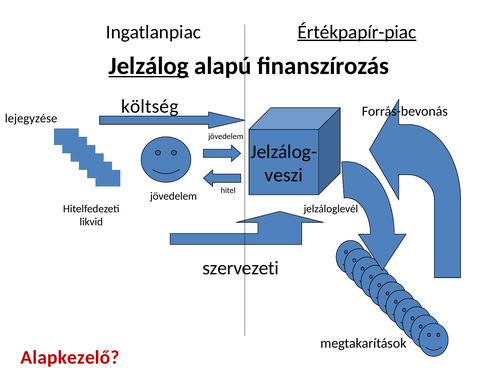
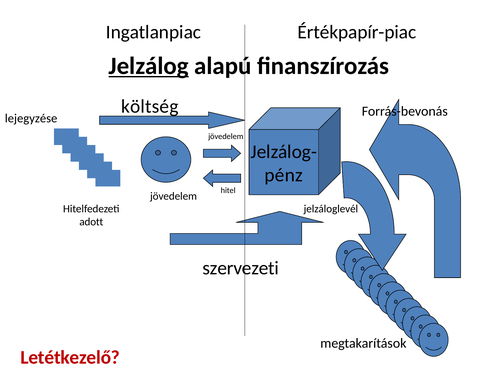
Értékpapír-piac underline: present -> none (357, 32)
veszi: veszi -> pénz (284, 175)
likvid: likvid -> adott (91, 222)
Alapkezelő: Alapkezelő -> Letétkezelő (70, 358)
